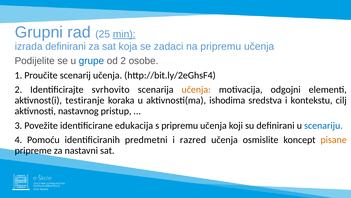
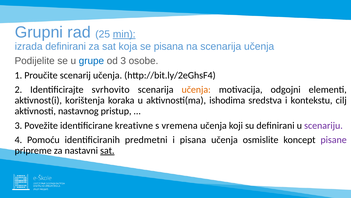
se zadaci: zadaci -> pisana (169, 46)
na pripremu: pripremu -> scenarija (221, 46)
od 2: 2 -> 3 (123, 61)
testiranje: testiranje -> korištenja (85, 100)
edukacija: edukacija -> kreativne (134, 125)
s pripremu: pripremu -> vremena (180, 125)
scenariju colour: blue -> purple (323, 125)
i razred: razred -> pisana (193, 139)
pisane colour: orange -> purple (334, 139)
sat underline: none -> present (107, 150)
